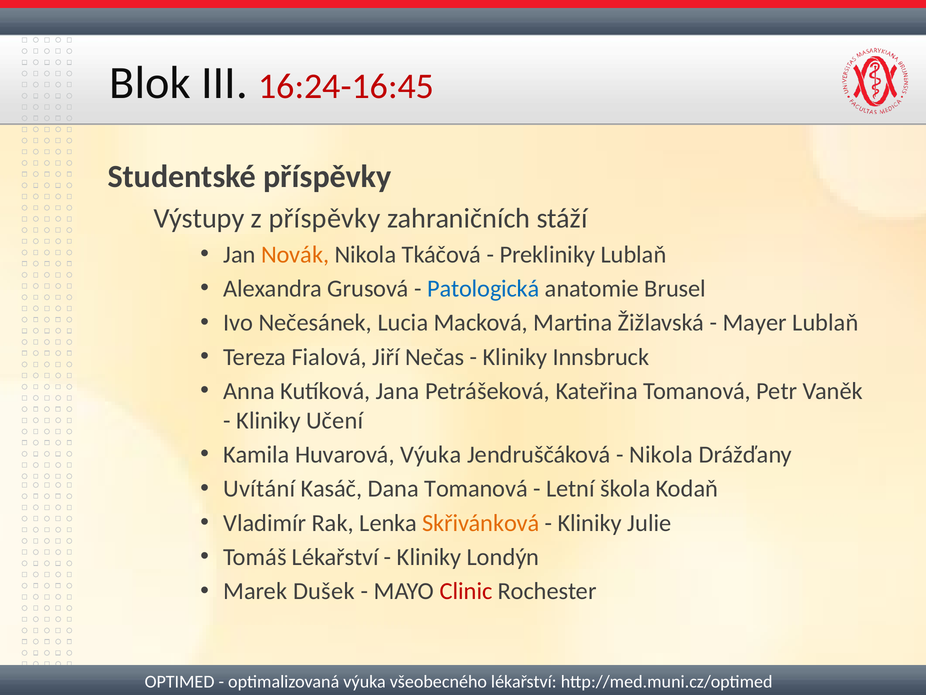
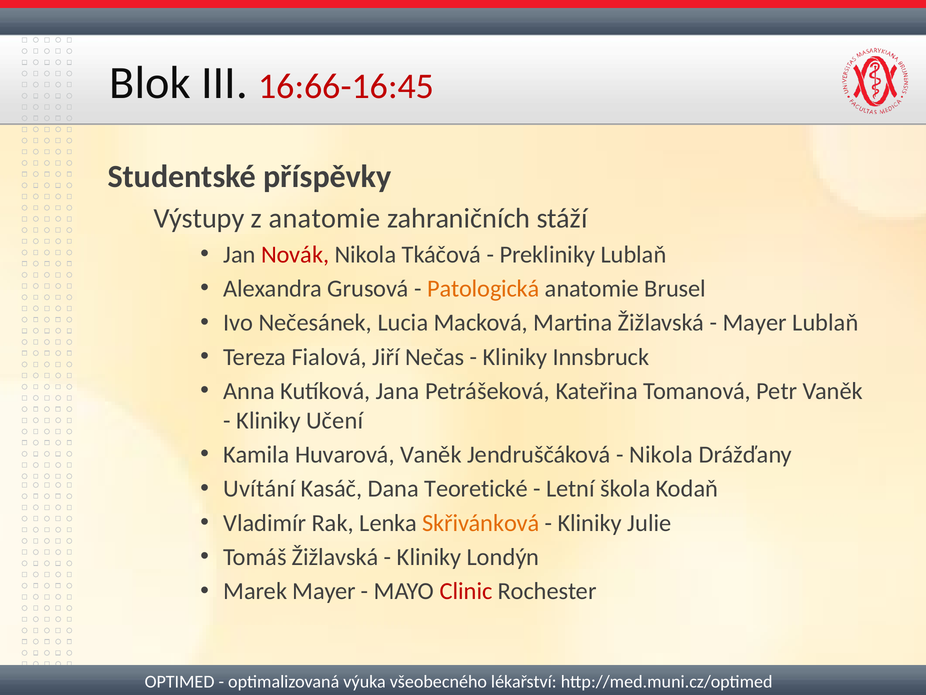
16:24-16:45: 16:24-16:45 -> 16:66-16:45 (346, 86)
z příspěvky: příspěvky -> anatomie (324, 218)
Novák colour: orange -> red (295, 254)
Patologická colour: blue -> orange (483, 288)
Huvarová Výuka: Výuka -> Vaněk (431, 454)
Dana Tomanová: Tomanová -> Teoretické (476, 489)
Tomáš Lékařství: Lékařství -> Žižlavská (335, 557)
Marek Dušek: Dušek -> Mayer (324, 591)
